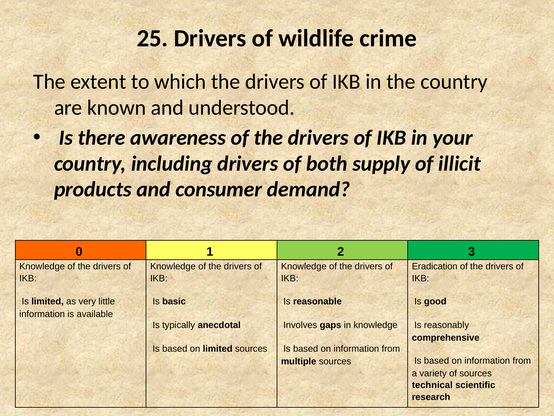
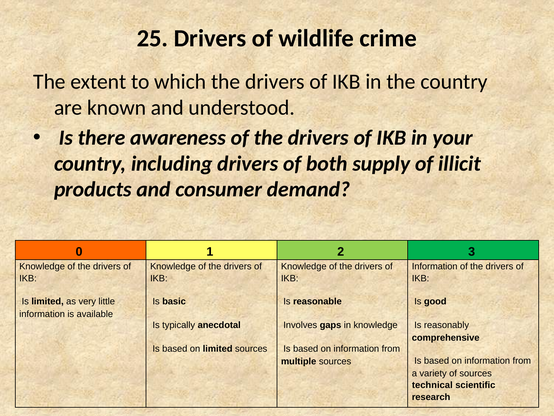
Eradication: Eradication -> Information (435, 266)
